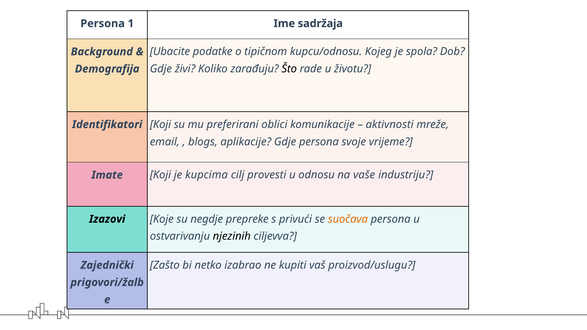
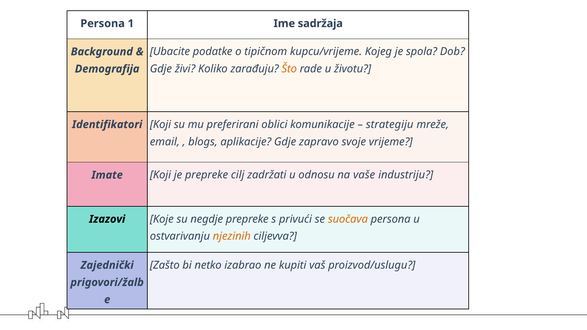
kupcu/odnosu: kupcu/odnosu -> kupcu/vrijeme (326, 52)
Što colour: black -> orange (289, 69)
aktivnosti: aktivnosti -> strategiju (390, 125)
Gdje persona: persona -> zapravo (319, 142)
je kupcima: kupcima -> prepreke (207, 175)
provesti: provesti -> zadržati (267, 175)
njezinih colour: black -> orange (232, 236)
